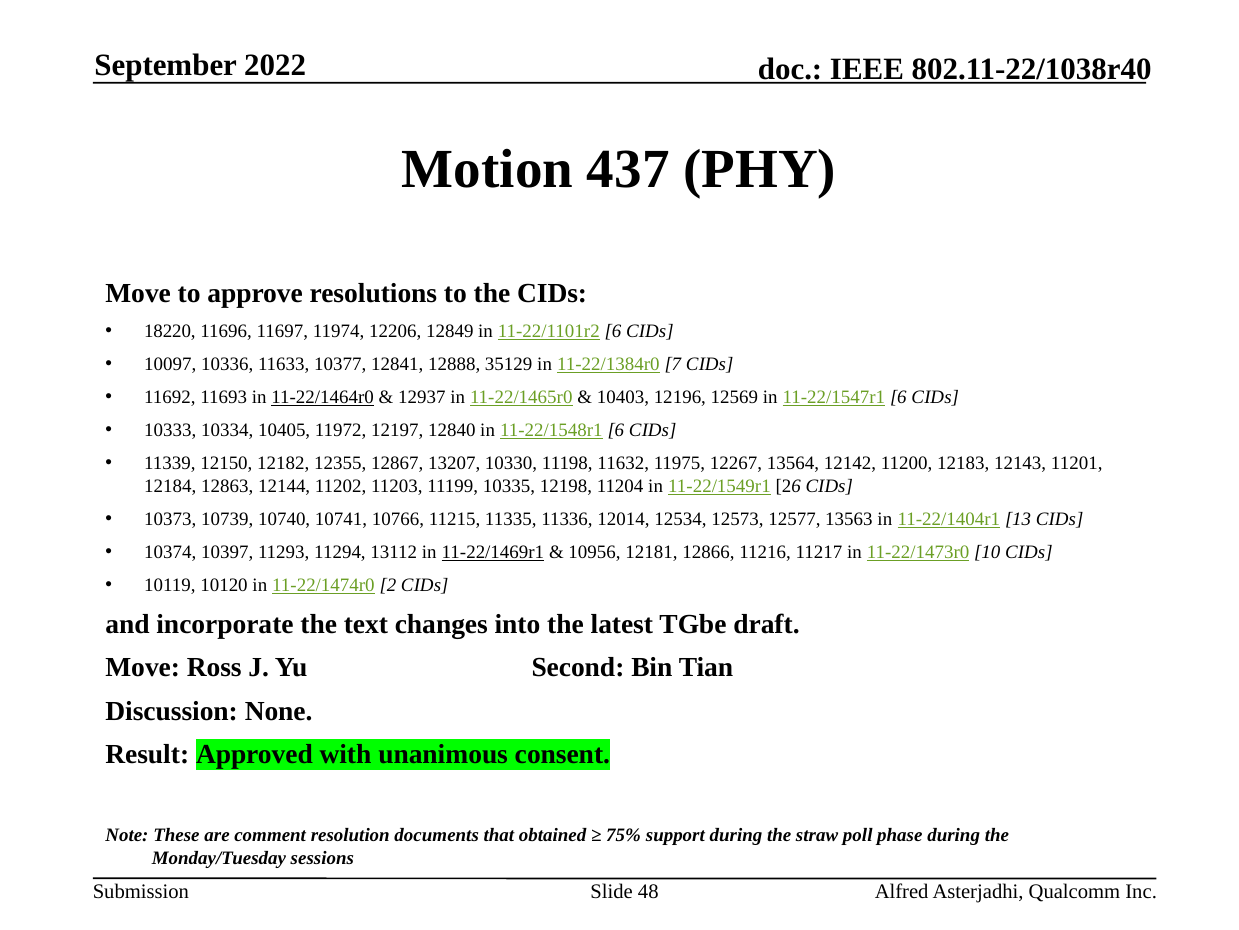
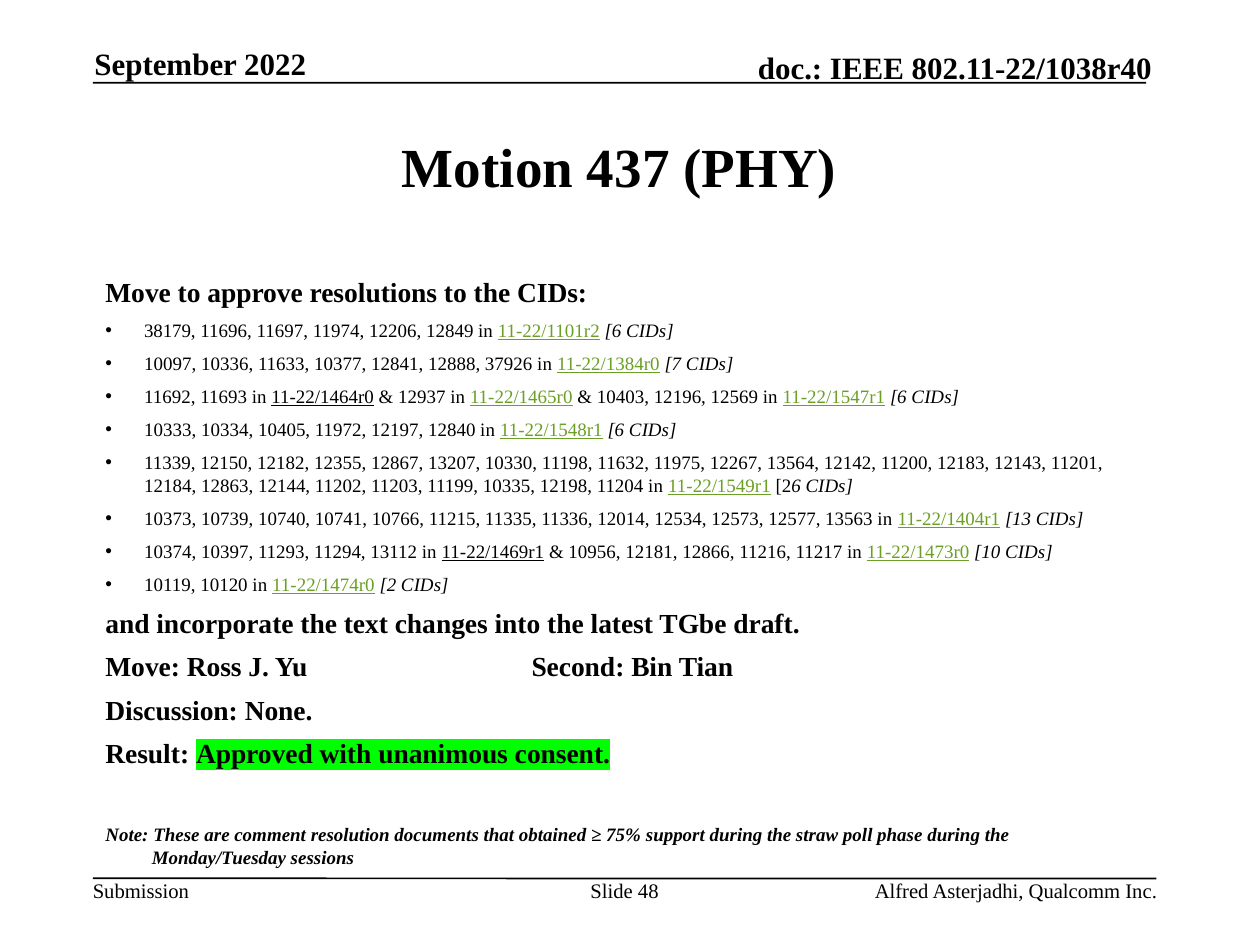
18220: 18220 -> 38179 (170, 331)
35129: 35129 -> 37926 (509, 364)
